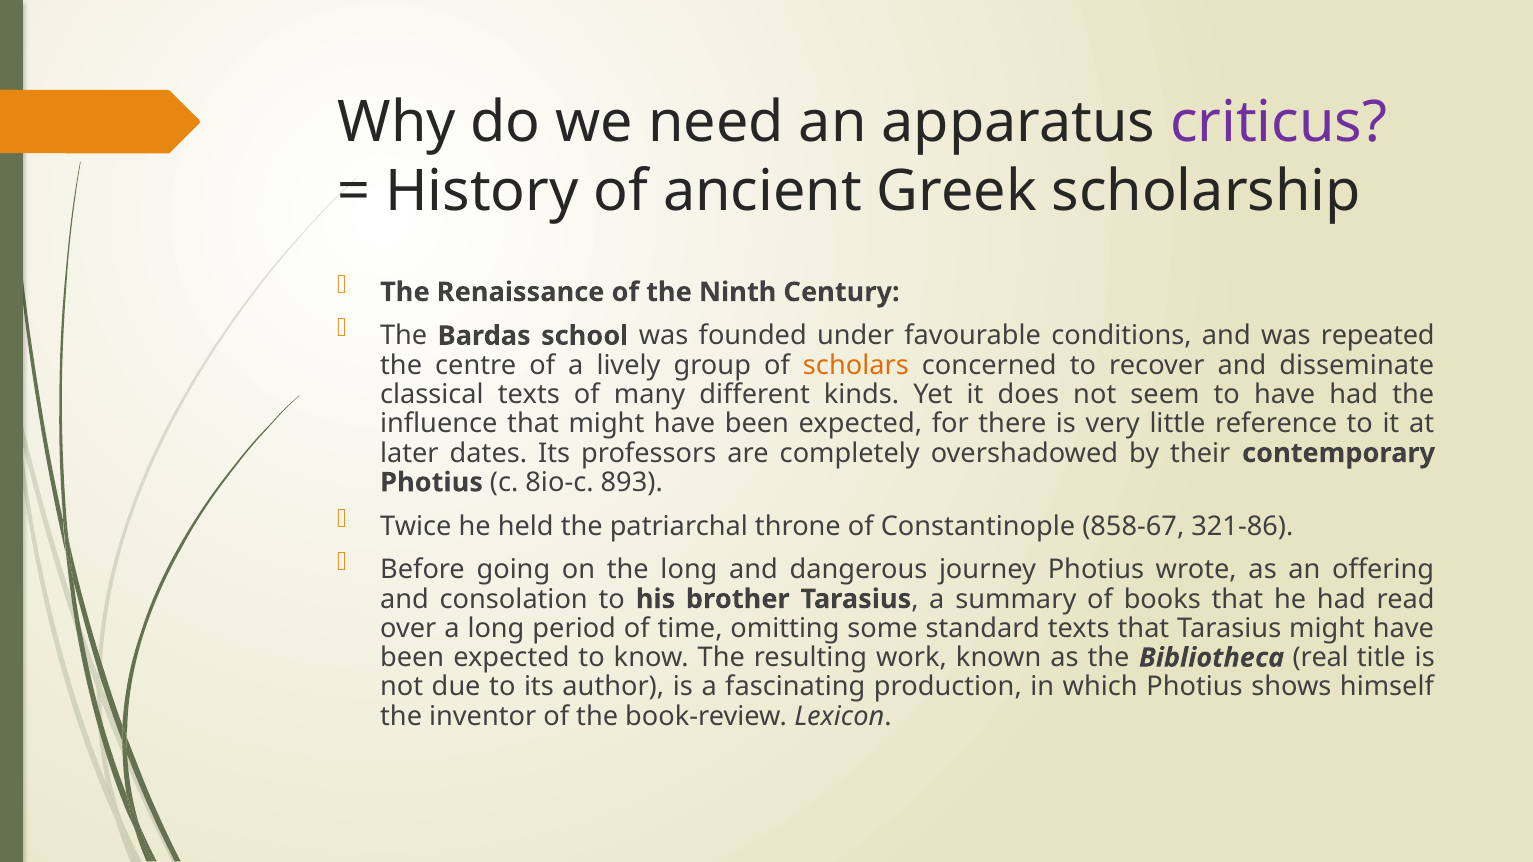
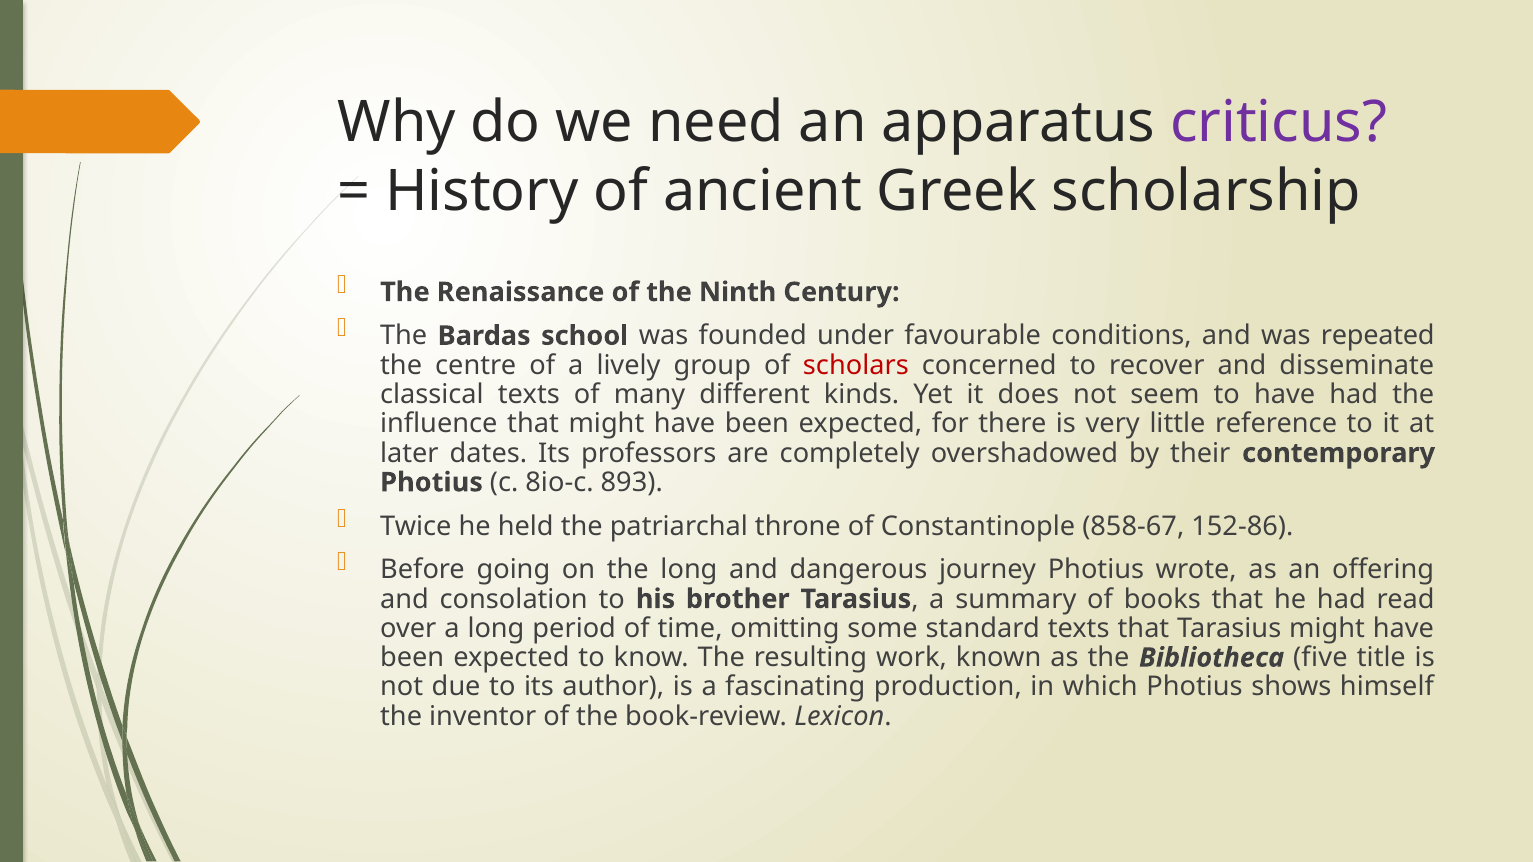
scholars colour: orange -> red (856, 365)
321-86: 321-86 -> 152-86 (1242, 526)
real: real -> five (1320, 658)
